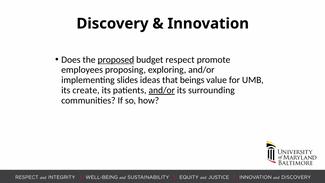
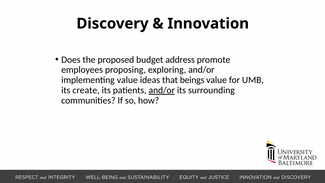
proposed underline: present -> none (116, 60)
respect: respect -> address (180, 60)
implementing slides: slides -> value (127, 80)
